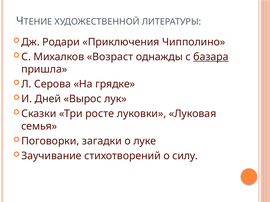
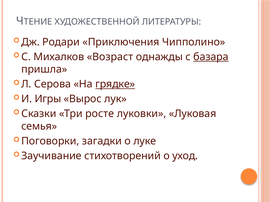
грядке underline: none -> present (115, 84)
Дней: Дней -> Игры (48, 99)
силу: силу -> уход (185, 156)
